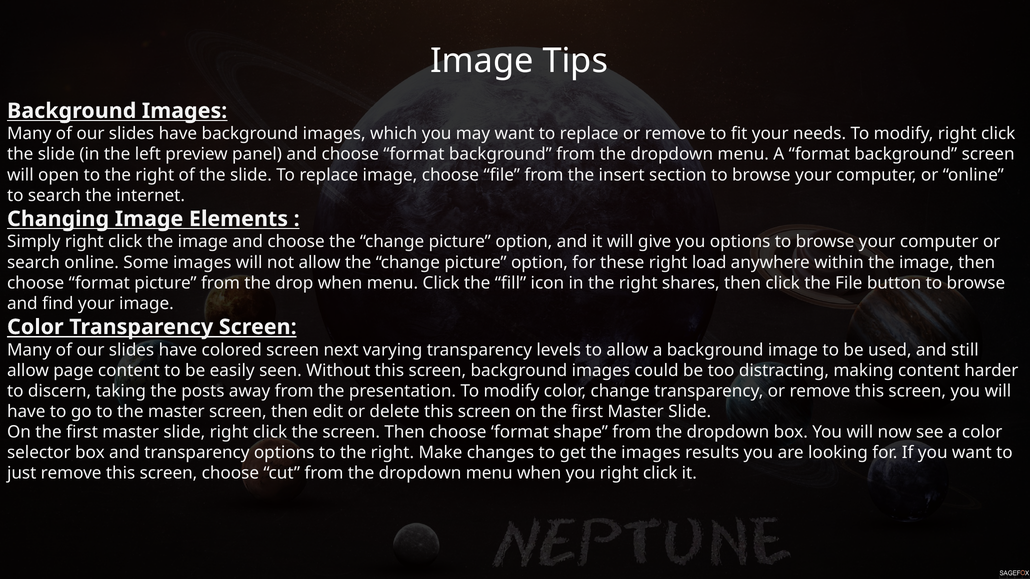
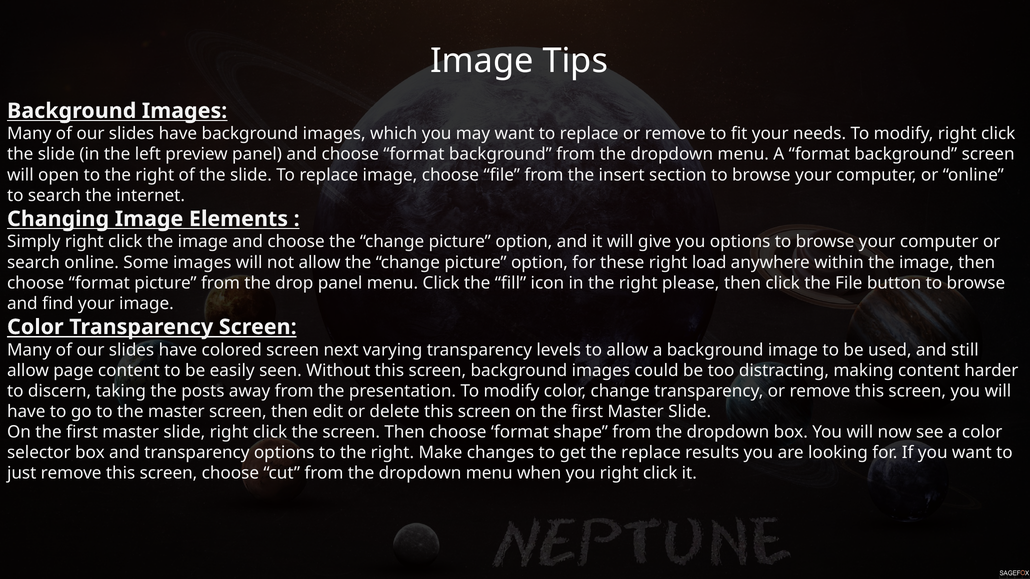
drop when: when -> panel (340, 283)
shares: shares -> please (691, 283)
the images: images -> replace (651, 453)
